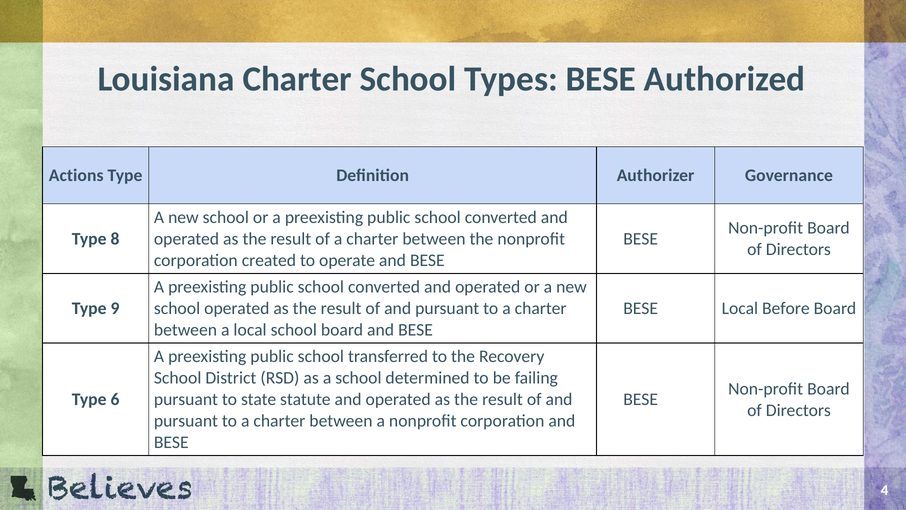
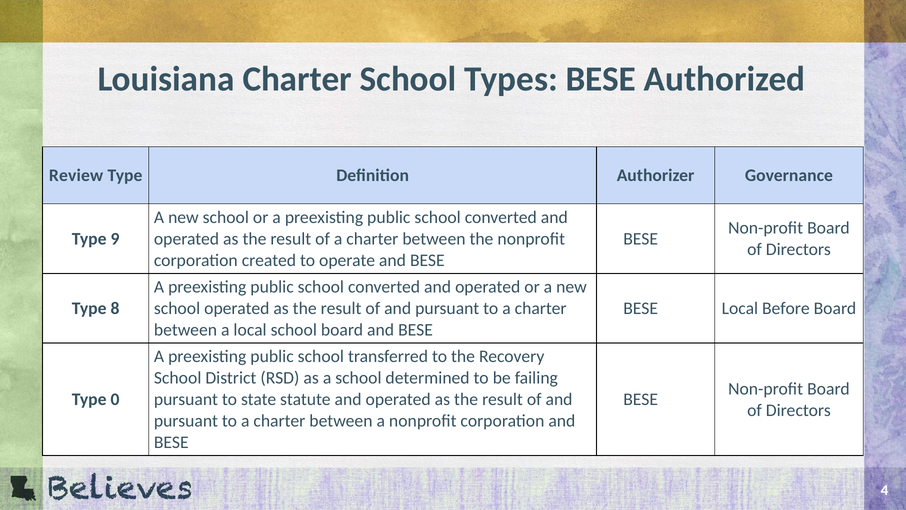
Actions: Actions -> Review (76, 175)
8: 8 -> 9 (115, 239)
9: 9 -> 8 (115, 308)
6: 6 -> 0 (115, 399)
